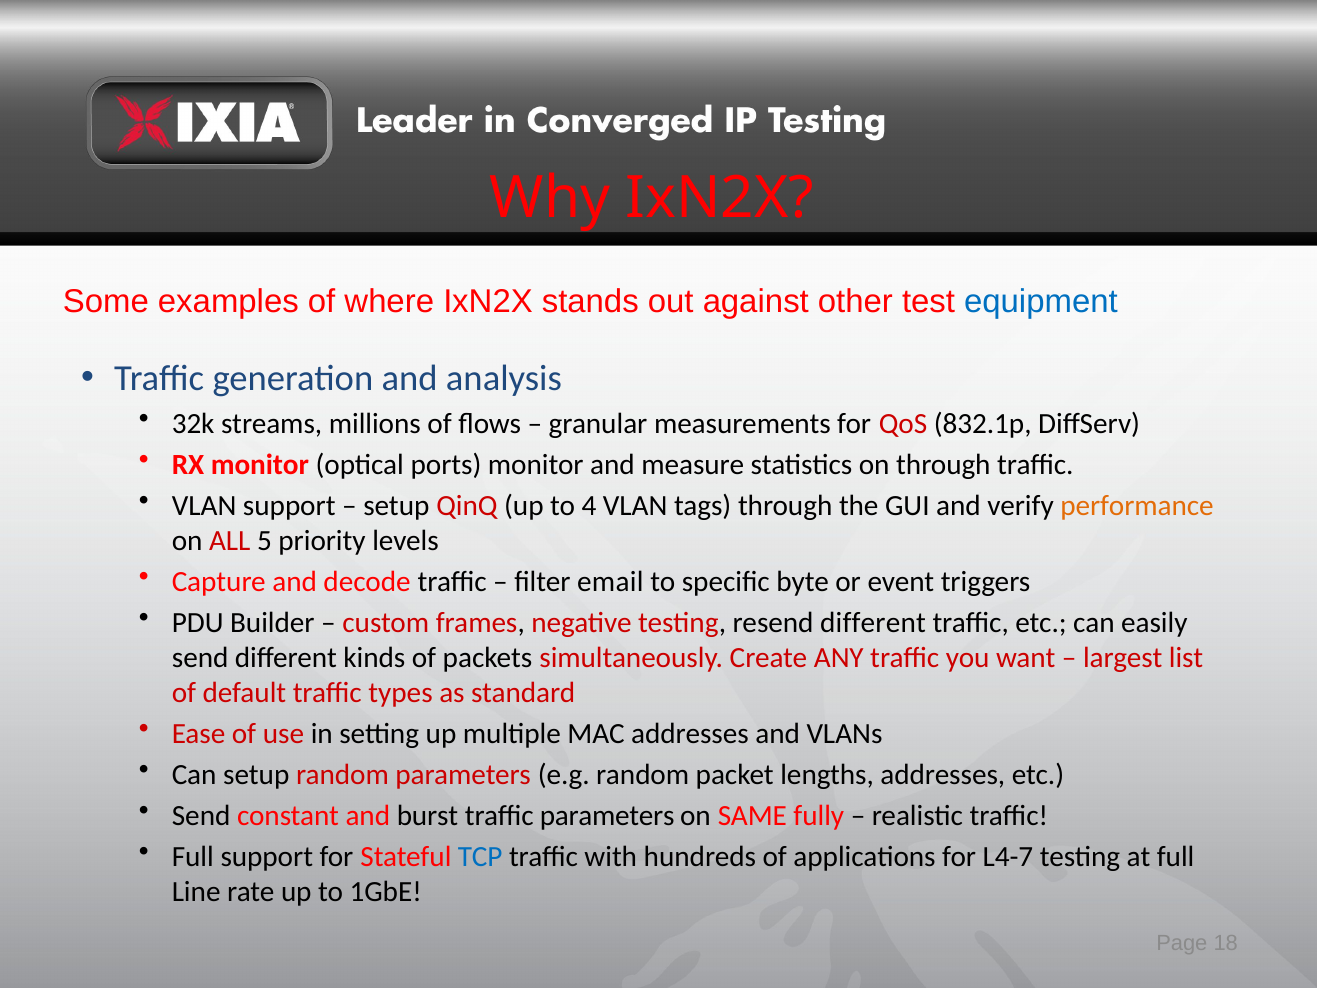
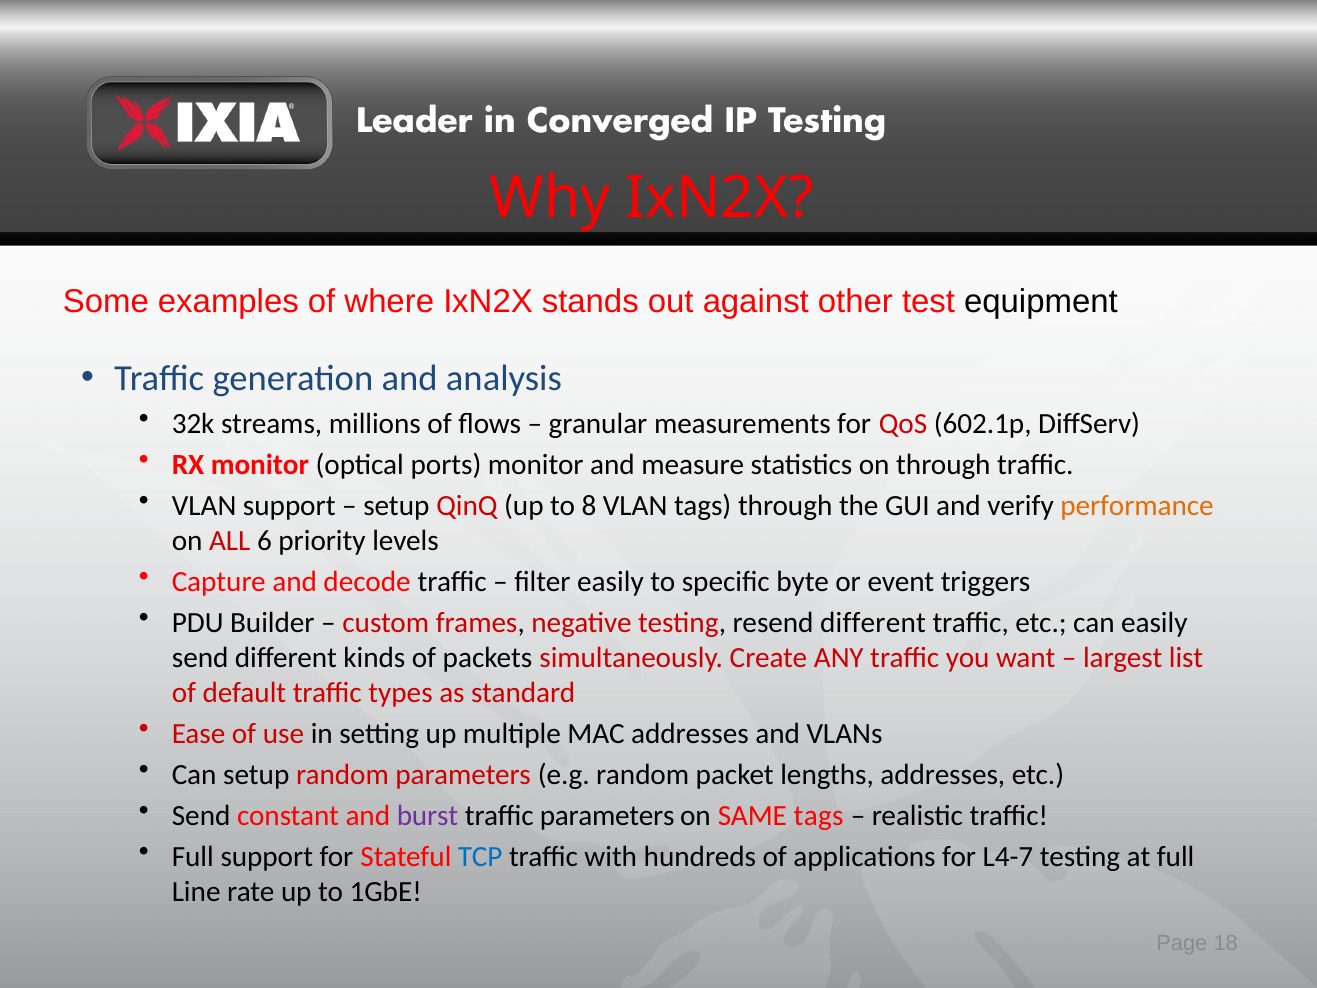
equipment colour: blue -> black (1041, 301)
832.1p: 832.1p -> 602.1p (983, 424)
4: 4 -> 8 (589, 505)
5: 5 -> 6 (264, 541)
filter email: email -> easily (610, 582)
burst colour: black -> purple (427, 816)
SAME fully: fully -> tags (819, 816)
